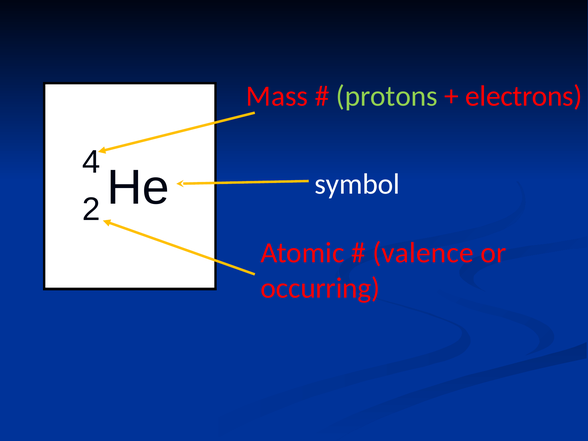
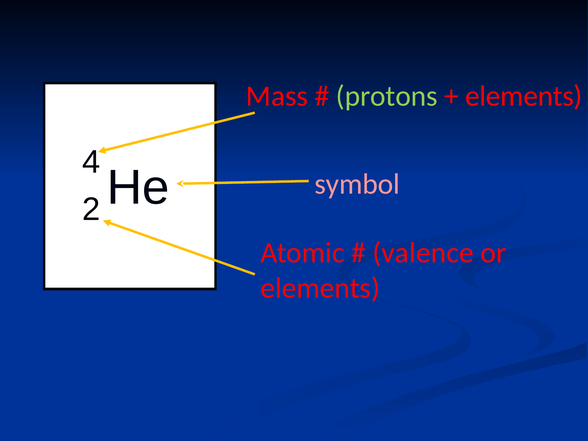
electrons: electrons -> elements (524, 96)
symbol colour: white -> pink (357, 184)
occurring: occurring -> elements (320, 288)
